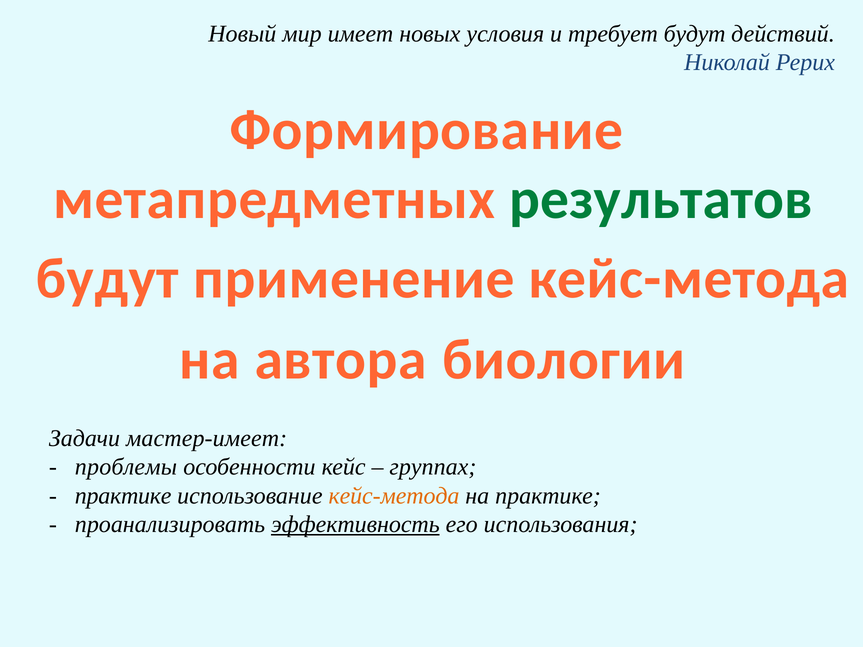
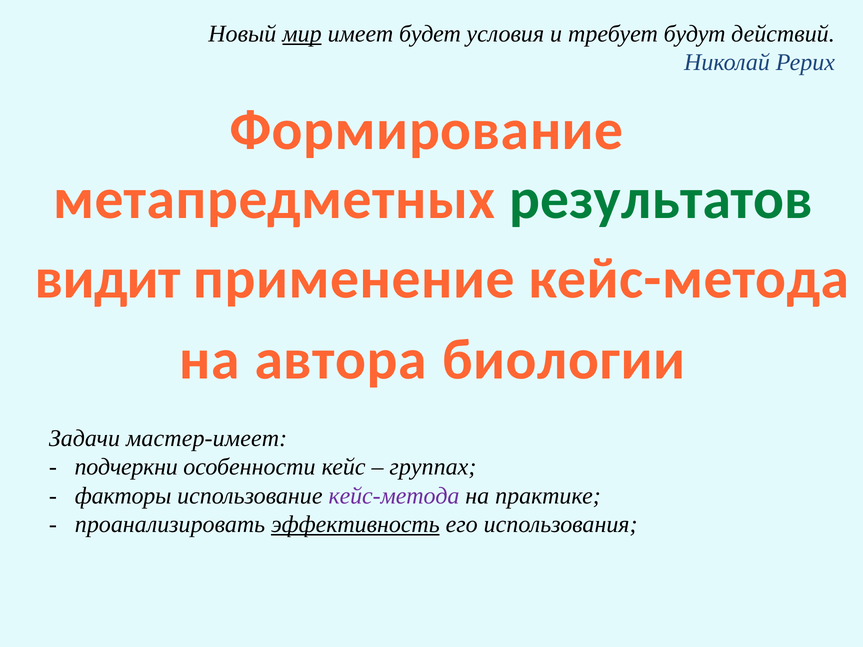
мир underline: none -> present (302, 34)
новых: новых -> будет (430, 34)
будут: будут -> видит (108, 279)
проблемы: проблемы -> подчеркни (126, 467)
практике: практике -> факторы (123, 496)
кейс-метода colour: orange -> purple (394, 496)
